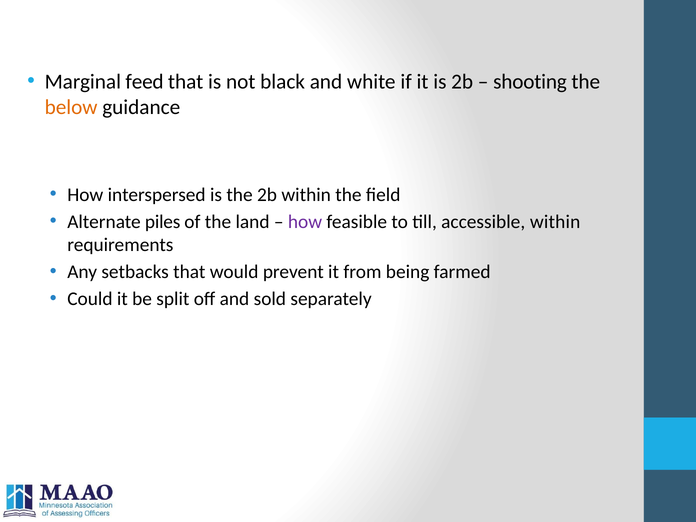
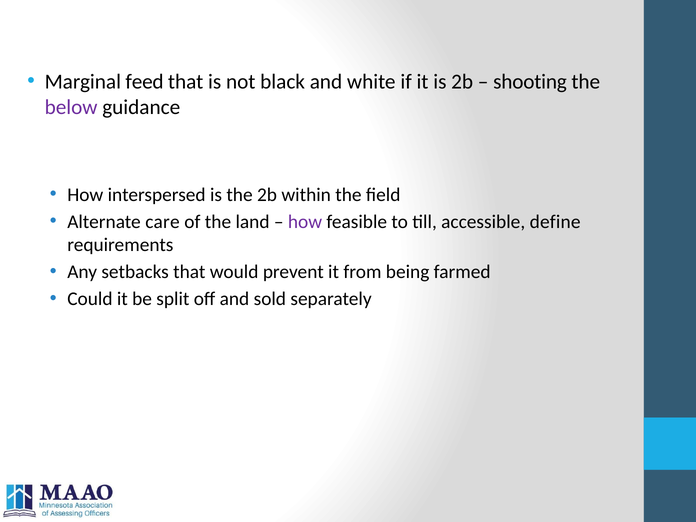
below colour: orange -> purple (71, 107)
piles: piles -> care (162, 222)
accessible within: within -> define (555, 222)
